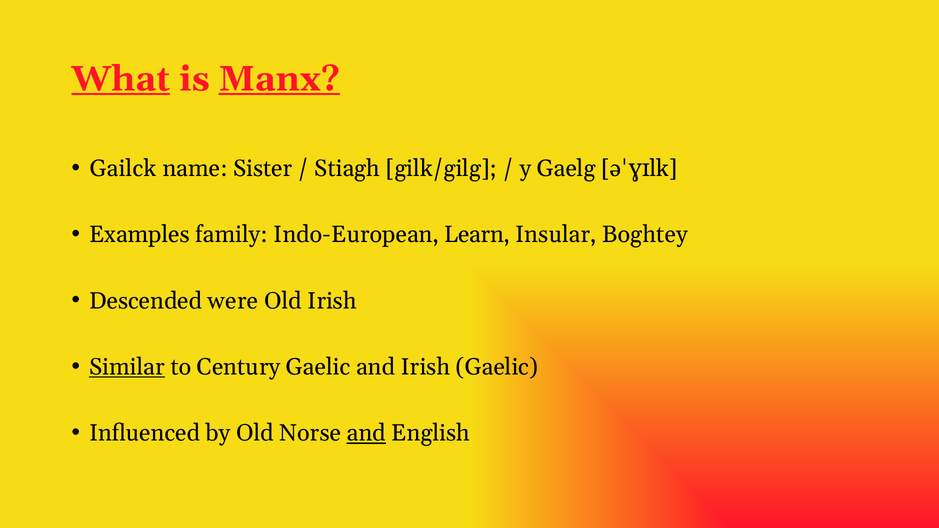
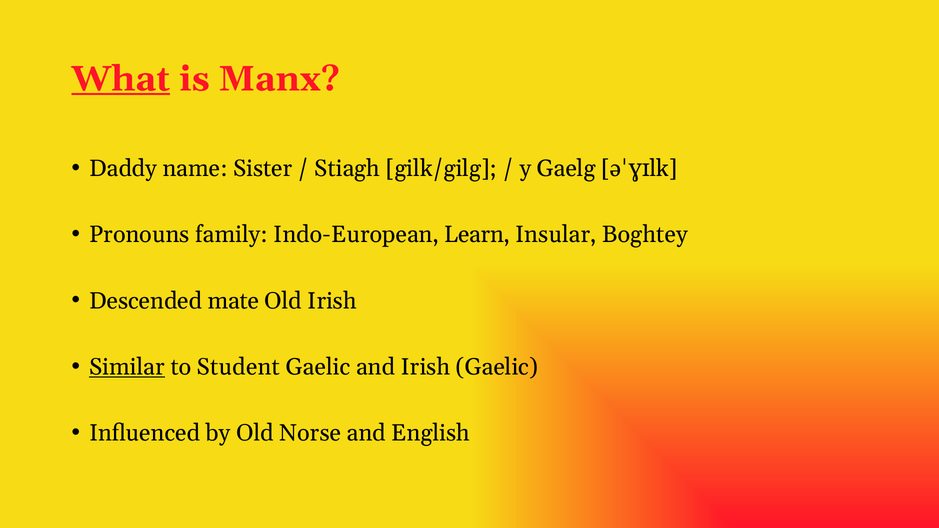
Manx underline: present -> none (279, 79)
Gailck: Gailck -> Daddy (123, 169)
Examples: Examples -> Pronouns (139, 235)
were: were -> mate (233, 301)
Century: Century -> Student (238, 367)
and underline: present -> none (366, 433)
